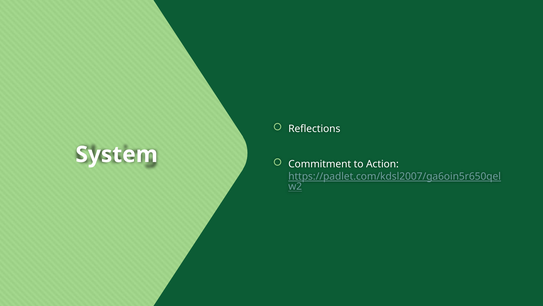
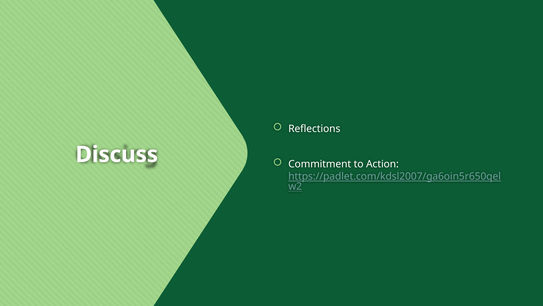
System: System -> Discuss (117, 154)
